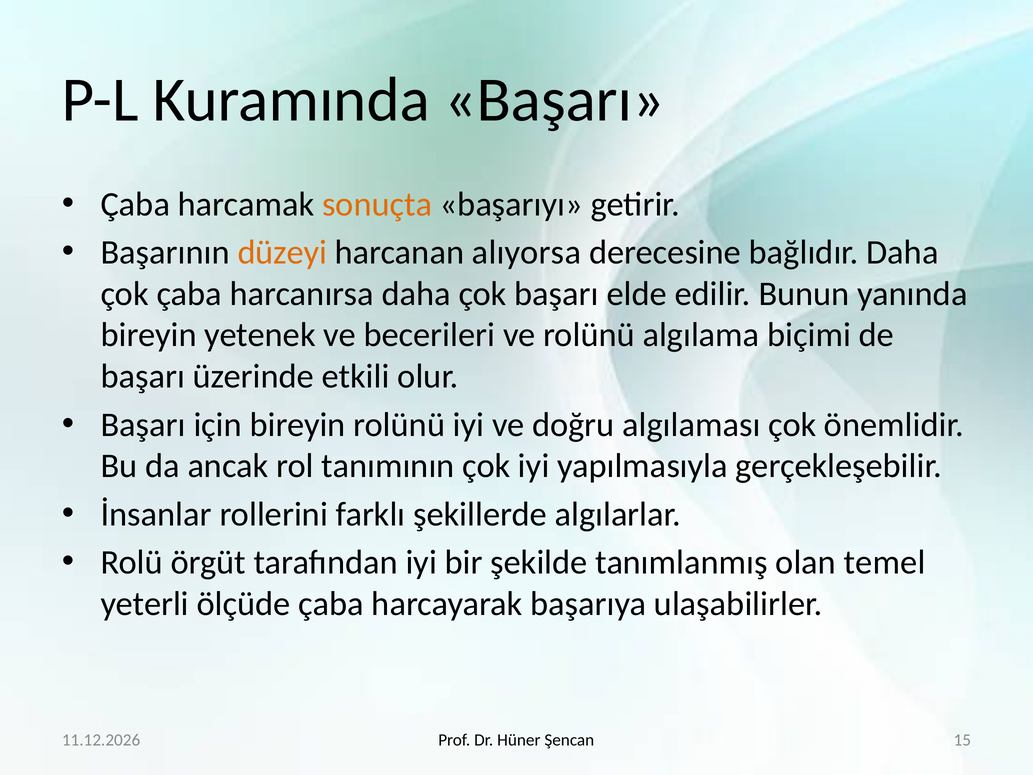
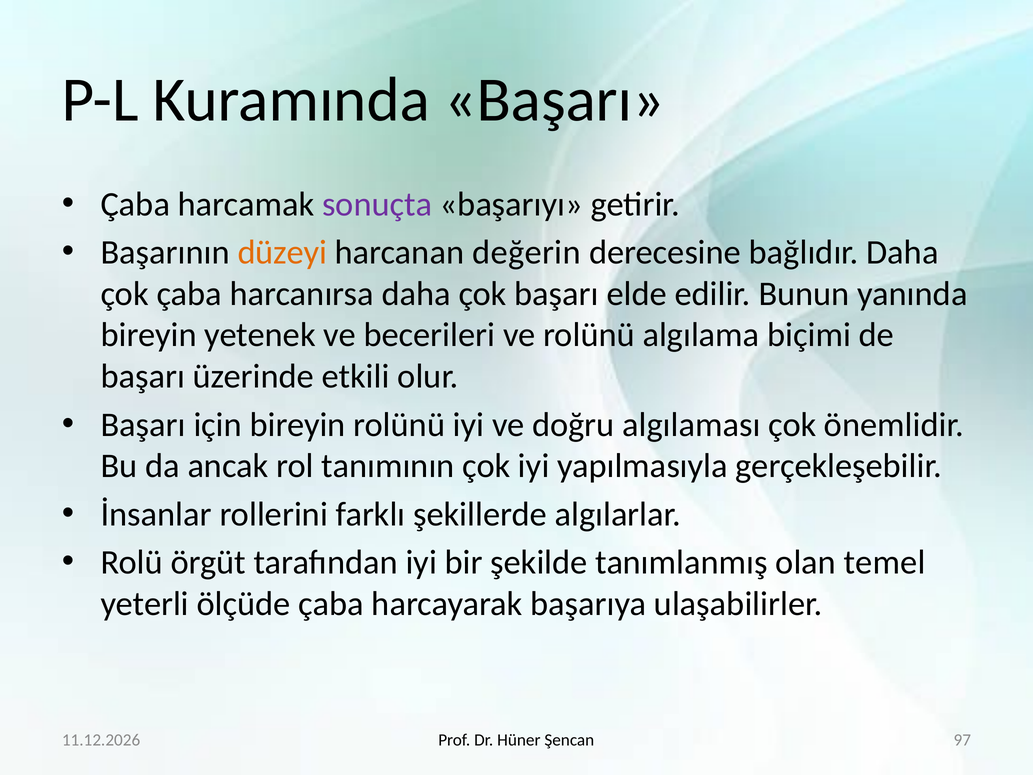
sonuçta colour: orange -> purple (377, 204)
alıyorsa: alıyorsa -> değerin (526, 252)
15: 15 -> 97 (962, 740)
